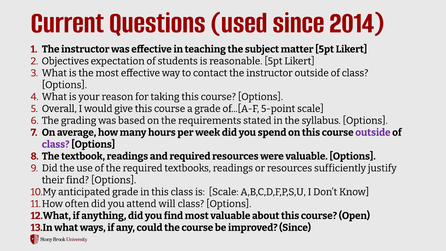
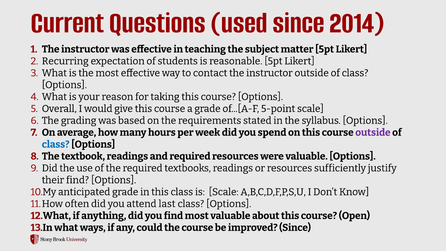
Objectives: Objectives -> Recurring (65, 61)
class colour: purple -> blue (56, 144)
will: will -> last (167, 204)
